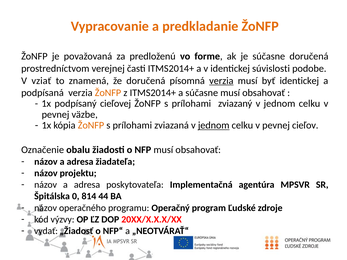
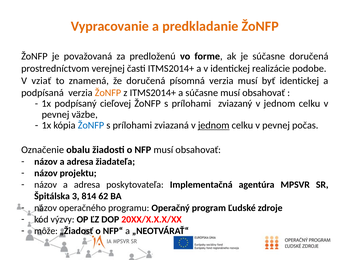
súvislosti: súvislosti -> realizácie (271, 69)
verzia underline: present -> none (221, 81)
ŽoNFP colour: orange -> blue (91, 126)
cieľov: cieľov -> počas (305, 126)
0: 0 -> 3 (76, 197)
44: 44 -> 62 (103, 197)
vydať: vydať -> môže (46, 231)
